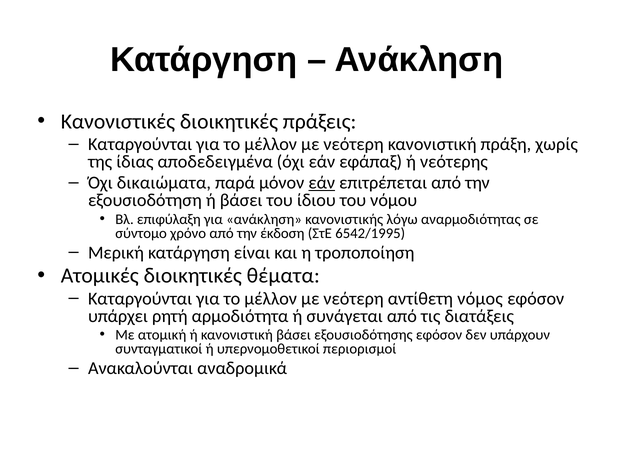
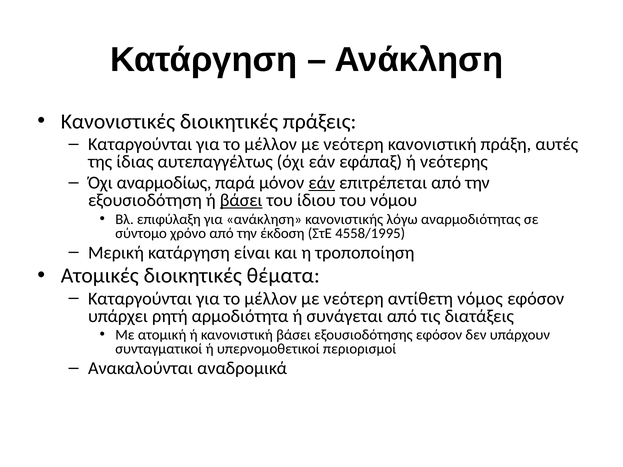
χωρίς: χωρίς -> αυτές (557, 144)
αποδεδειγμένα: αποδεδειγμένα -> αυτεπαγγέλτως (215, 162)
δικαιώματα: δικαιώματα -> αναρμοδίως (164, 183)
βάσει underline: none -> present (241, 200)
6542/1995: 6542/1995 -> 4558/1995 (370, 233)
